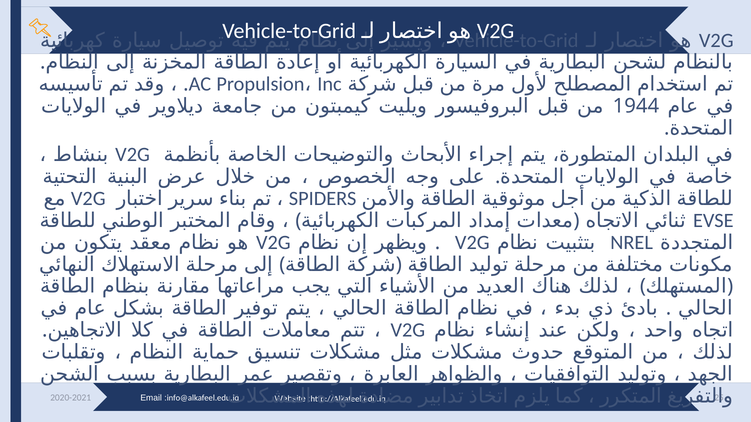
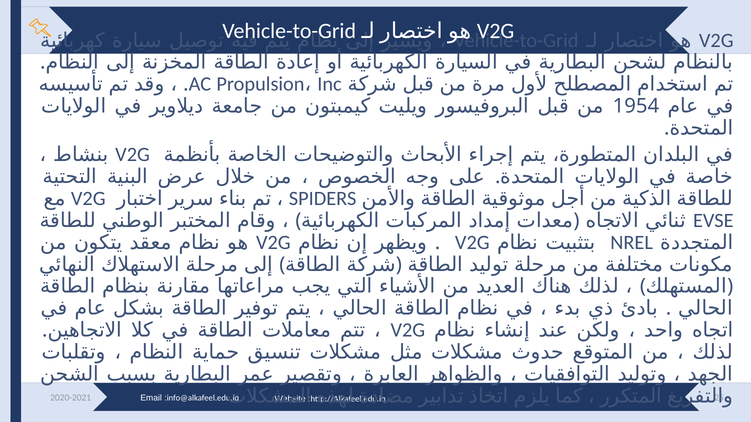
1944: 1944 -> 1954 (636, 106)
